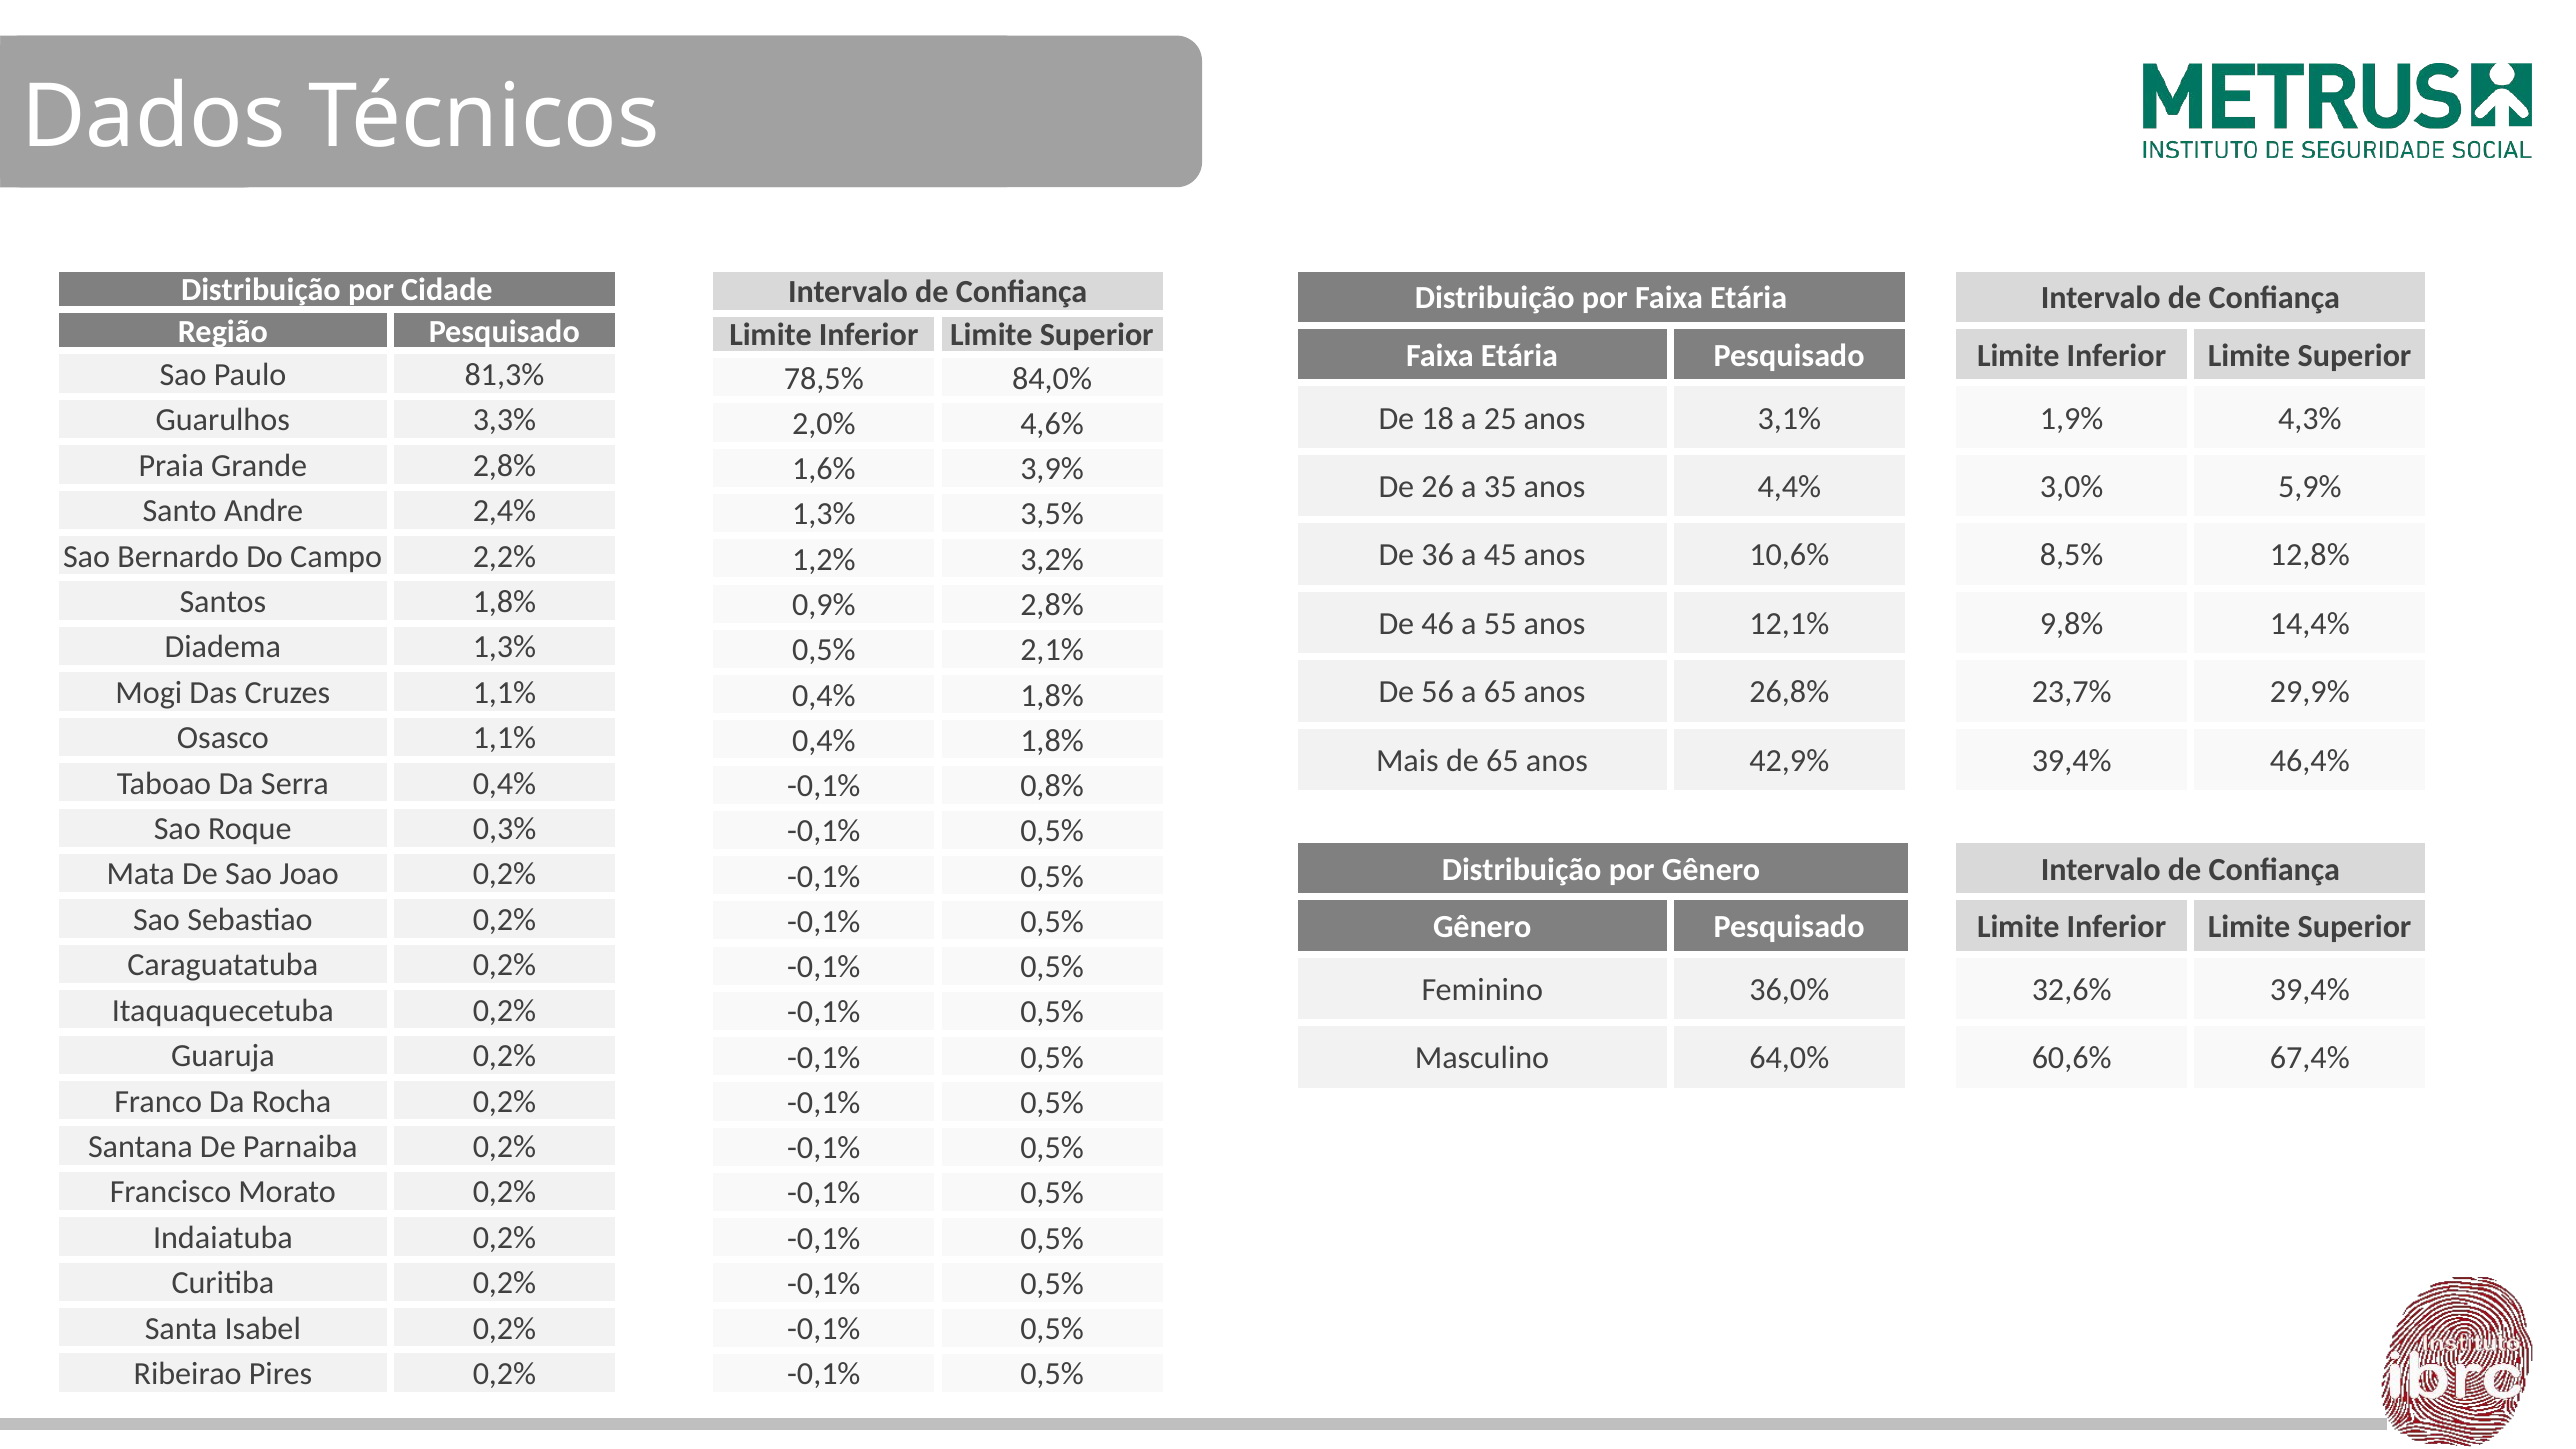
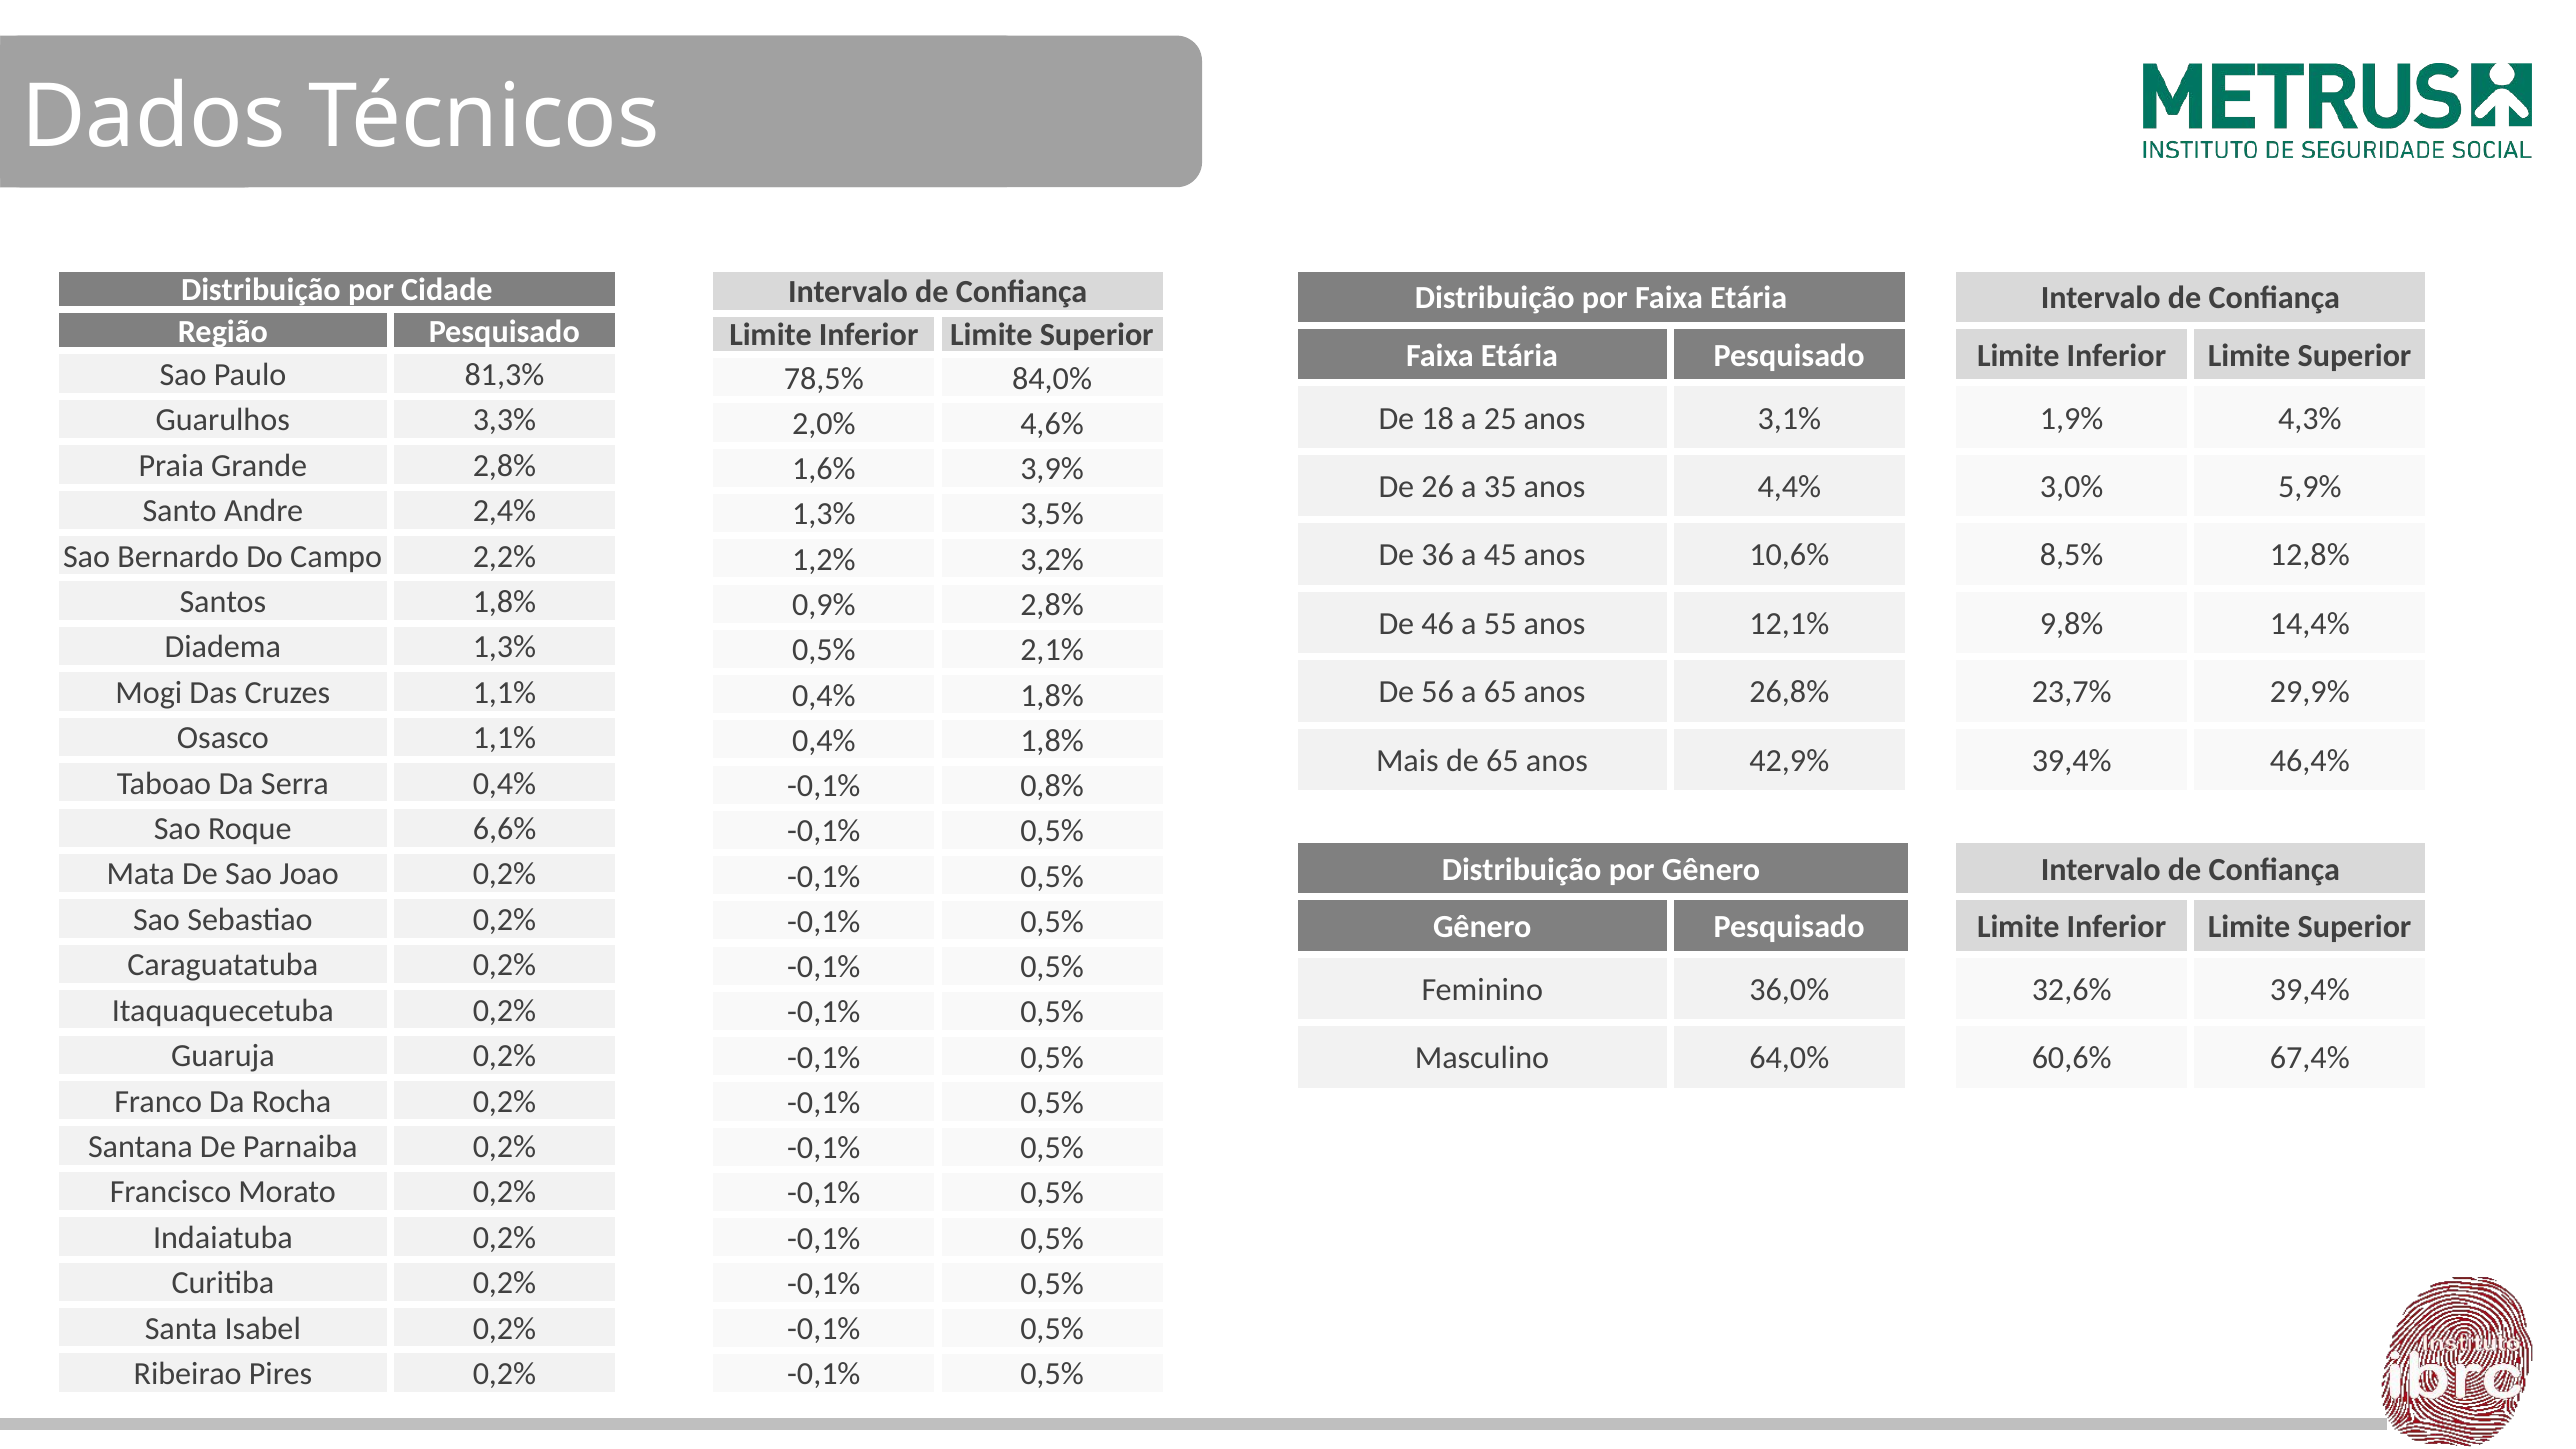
0,3%: 0,3% -> 6,6% (505, 829)
